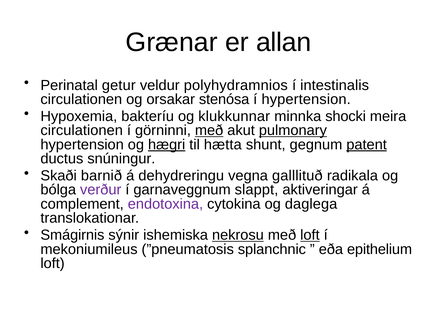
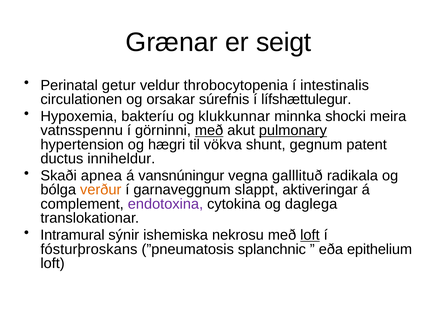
allan: allan -> seigt (284, 42)
polyhydramnios: polyhydramnios -> throbocytopenia (236, 85)
stenósa: stenósa -> súrefnis (224, 99)
í hypertension: hypertension -> lífshættulegur (306, 99)
circulationen: circulationen -> vatnsspennu (82, 130)
hægri underline: present -> none (167, 144)
hætta: hætta -> vökva (223, 144)
patent underline: present -> none (367, 144)
snúningur: snúningur -> inniheldur (121, 159)
barnið: barnið -> apnea (101, 176)
dehydreringu: dehydreringu -> vansnúningur (181, 176)
verður colour: purple -> orange (101, 190)
Smágirnis: Smágirnis -> Intramural (72, 235)
nekrosu underline: present -> none (238, 235)
mekoniumileus: mekoniumileus -> fósturþroskans (89, 249)
